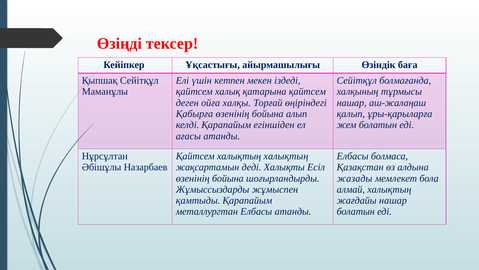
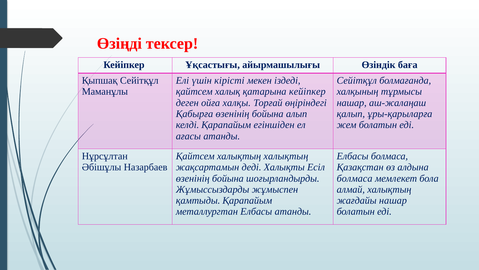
кетпен: кетпен -> кірісті (229, 80)
қатарына қайтсем: қайтсем -> кейіпкер (307, 91)
жазады: жазады -> болмаса (355, 178)
